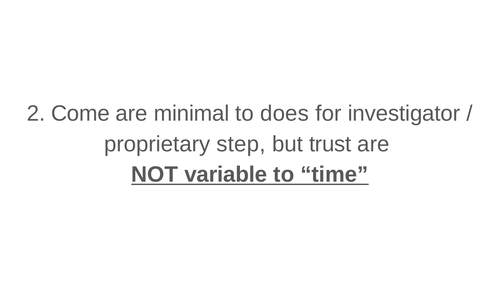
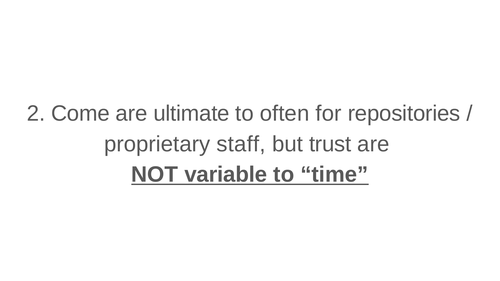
minimal: minimal -> ultimate (192, 113)
does: does -> often (285, 113)
investigator: investigator -> repositories (404, 113)
step: step -> staff (241, 144)
